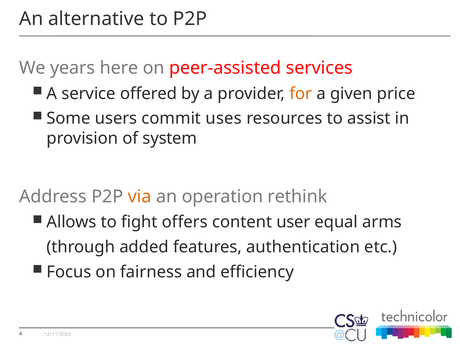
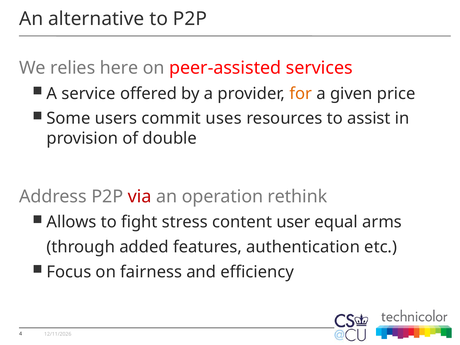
years: years -> relies (73, 68)
system: system -> double (170, 138)
via colour: orange -> red (140, 196)
offers: offers -> stress (185, 222)
